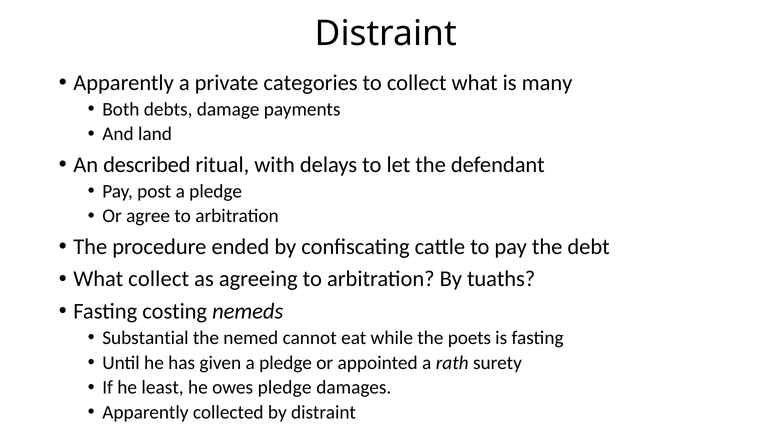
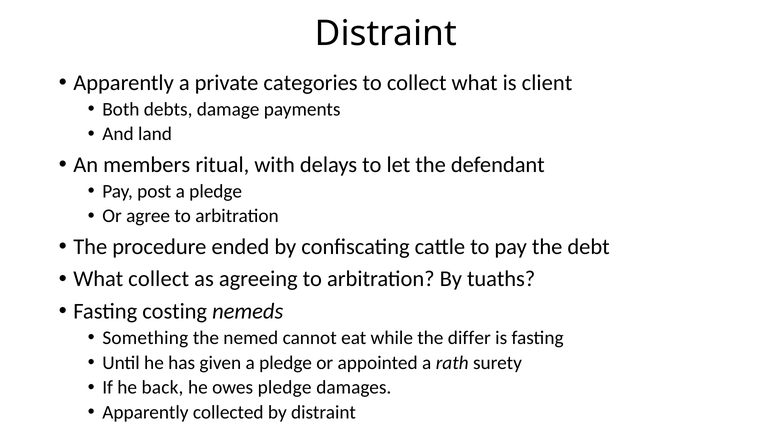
many: many -> client (547, 83)
described: described -> members (147, 165)
Substantial: Substantial -> Something (145, 338)
poets: poets -> differ (469, 338)
least: least -> back (162, 388)
